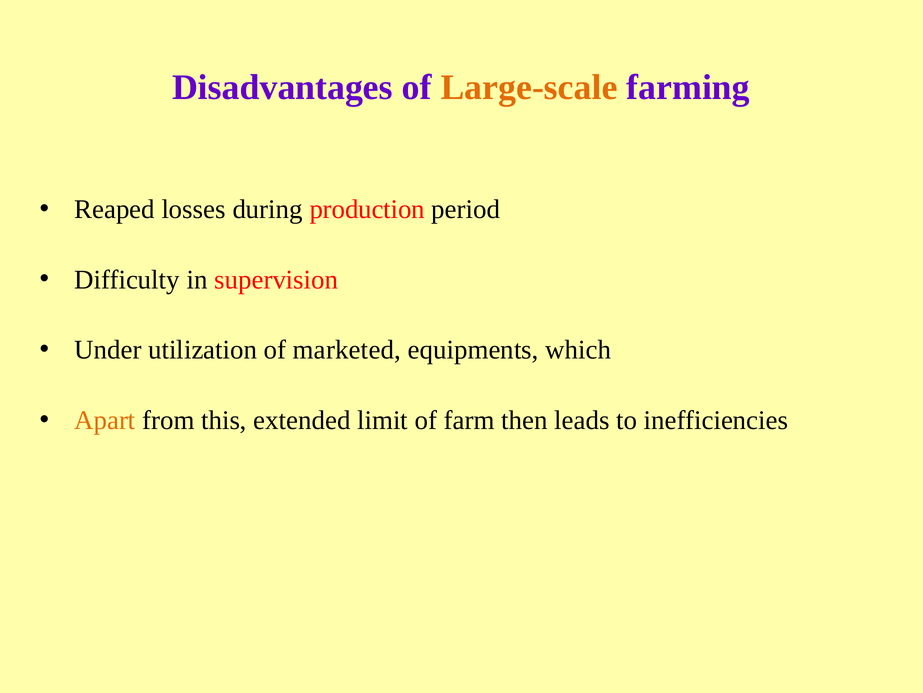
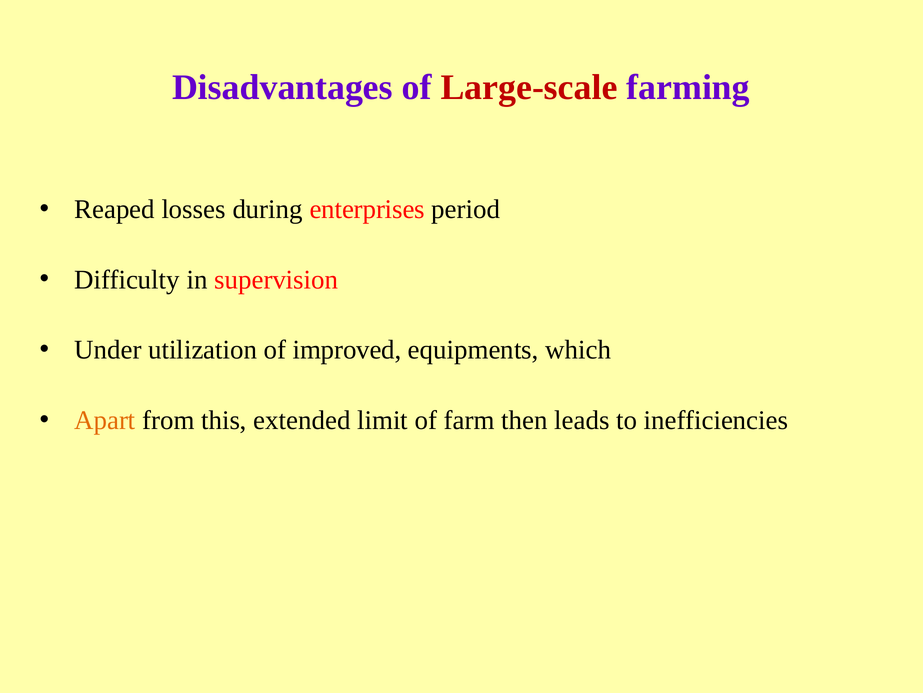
Large-scale colour: orange -> red (529, 87)
production: production -> enterprises (367, 209)
marketed: marketed -> improved (347, 350)
